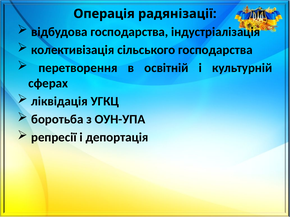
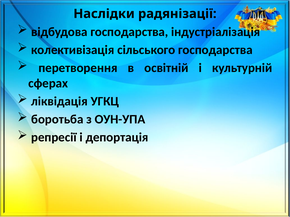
Операція: Операція -> Наслідки (104, 14)
